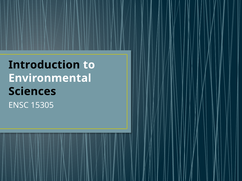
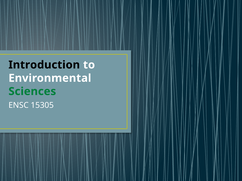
Sciences colour: black -> green (32, 92)
